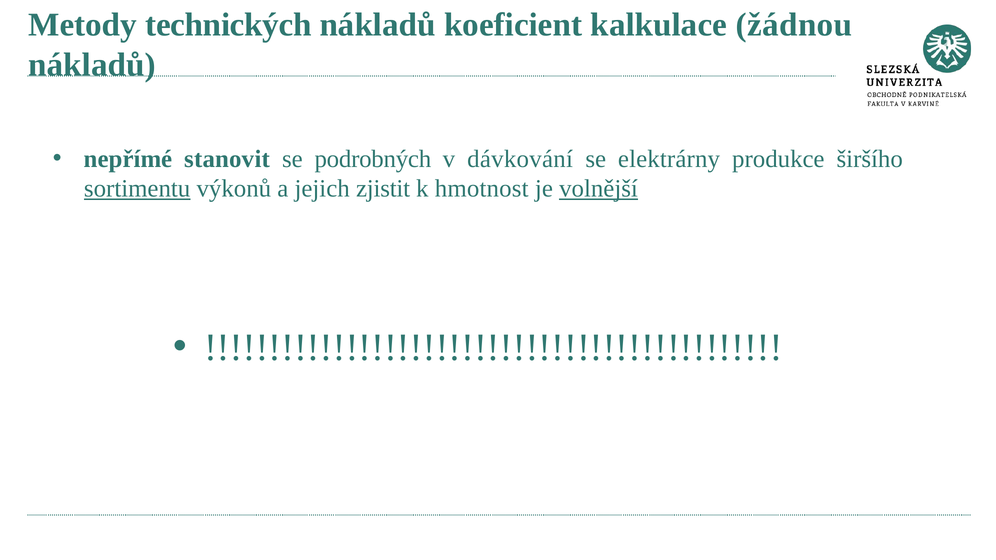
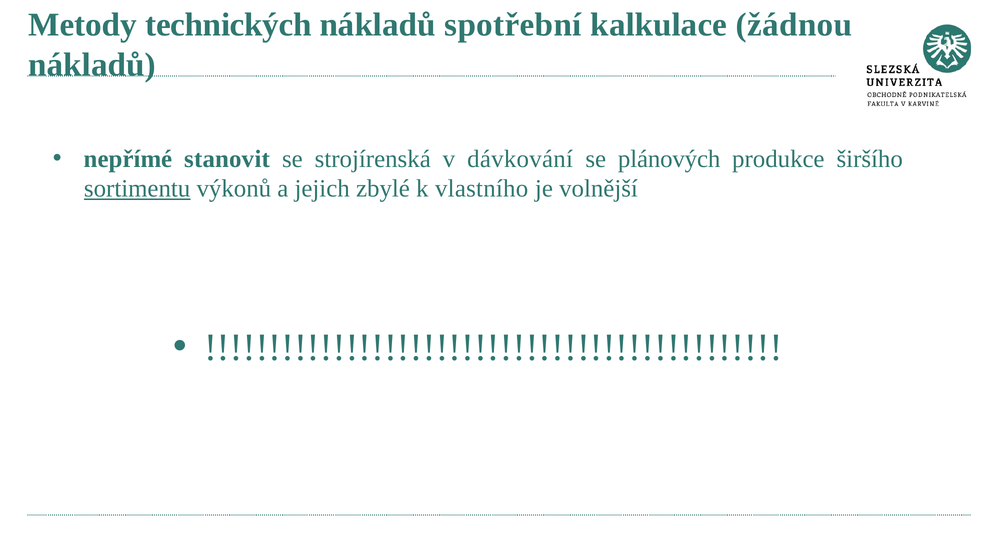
koeficient: koeficient -> spotřební (513, 25)
podrobných: podrobných -> strojírenská (373, 159)
elektrárny: elektrárny -> plánových (669, 159)
zjistit: zjistit -> zbylé (383, 189)
hmotnost: hmotnost -> vlastního (482, 189)
volnější underline: present -> none (598, 189)
